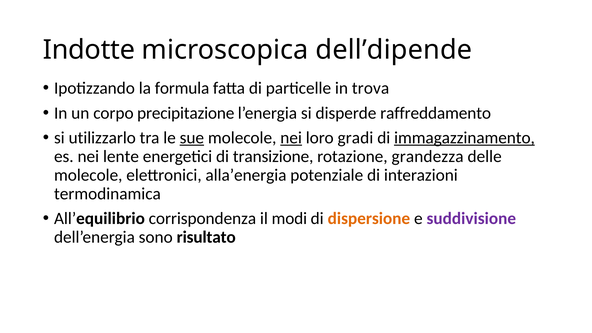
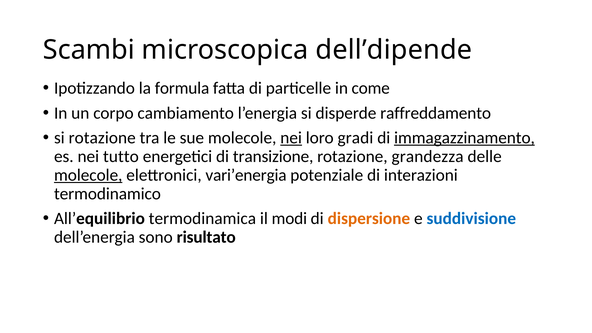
Indotte: Indotte -> Scambi (89, 50)
trova: trova -> come (371, 88)
precipitazione: precipitazione -> cambiamento (186, 113)
si utilizzarlo: utilizzarlo -> rotazione (102, 138)
sue underline: present -> none (192, 138)
lente: lente -> tutto (121, 156)
molecole underline: none -> present (88, 175)
alla’energia: alla’energia -> vari’energia (246, 175)
termodinamica: termodinamica -> termodinamico (107, 194)
corrispondenza: corrispondenza -> termodinamica (202, 219)
suddivisione colour: purple -> blue (471, 219)
